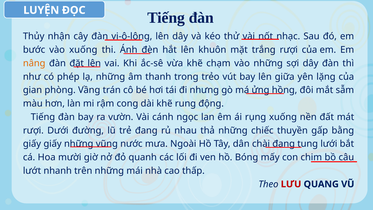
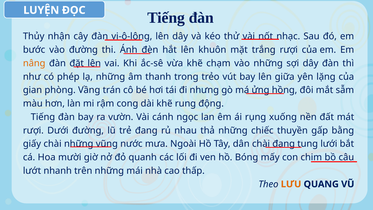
vào xuống: xuống -> đường (83, 50)
giấy giấy: giấy -> chài (53, 144)
LƯU colour: red -> orange (291, 184)
